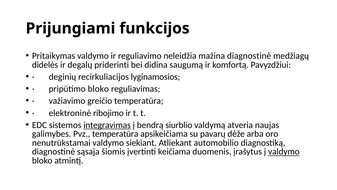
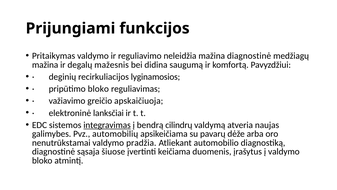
didelės: didelės -> mažina (45, 65)
priderinti: priderinti -> mažesnis (112, 65)
greičio temperatūra: temperatūra -> apskaičiuoja (139, 101)
ribojimo: ribojimo -> lanksčiai (108, 113)
siurblio: siurblio -> cilindrų (179, 125)
Pvz temperatūra: temperatūra -> automobilių (115, 134)
siekiant: siekiant -> pradžia (141, 143)
šiomis: šiomis -> šiuose (113, 151)
valdymo underline: present -> none (284, 151)
